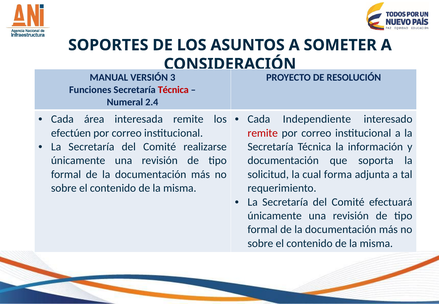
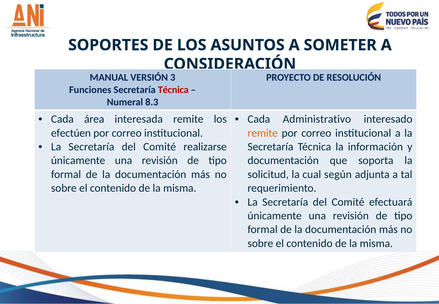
2.4: 2.4 -> 8.3 (152, 102)
Independiente: Independiente -> Administrativo (317, 119)
remite colour: red -> orange (263, 133)
forma: forma -> según (338, 174)
